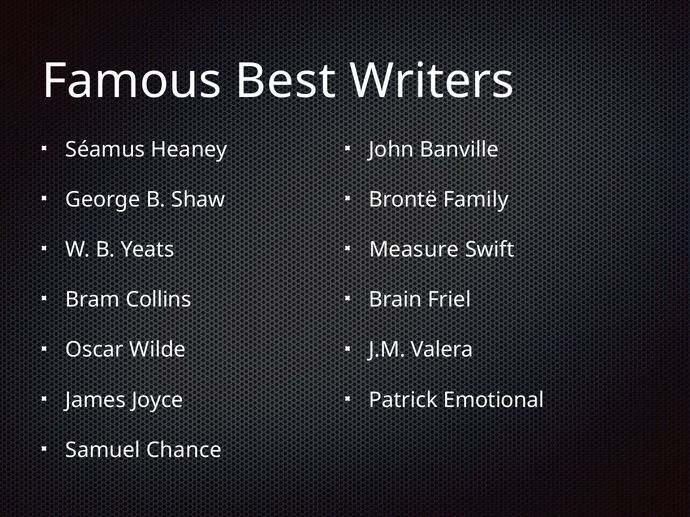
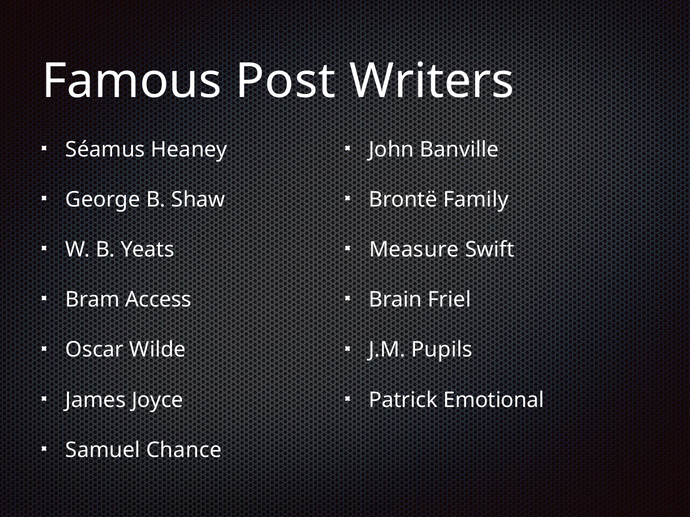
Best: Best -> Post (285, 82)
Collins: Collins -> Access (158, 300)
Valera: Valera -> Pupils (442, 350)
